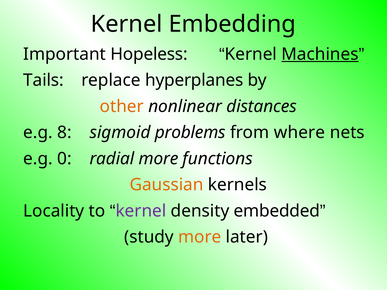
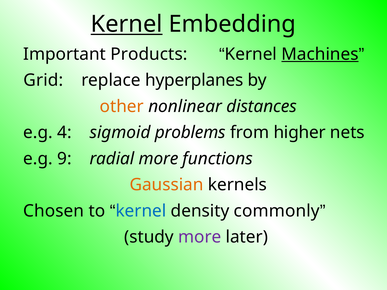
Kernel underline: none -> present (127, 24)
Hopeless: Hopeless -> Products (149, 54)
Tails: Tails -> Grid (43, 80)
8: 8 -> 4 (64, 133)
where: where -> higher (300, 133)
0: 0 -> 9 (64, 159)
Locality: Locality -> Chosen (54, 211)
kernel colour: purple -> blue (141, 211)
embedded: embedded -> commonly (277, 211)
more colour: orange -> purple (200, 237)
